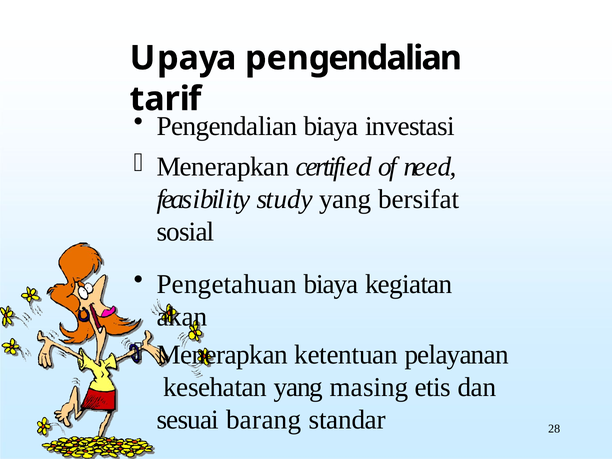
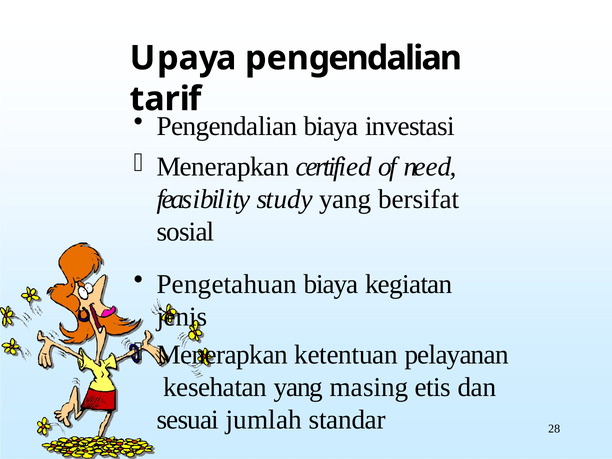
akan: akan -> jenis (182, 317)
barang: barang -> jumlah (264, 420)
